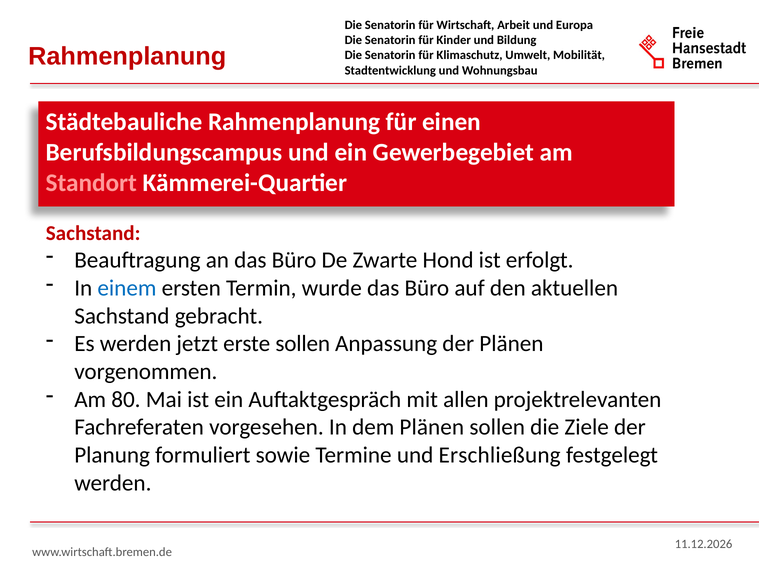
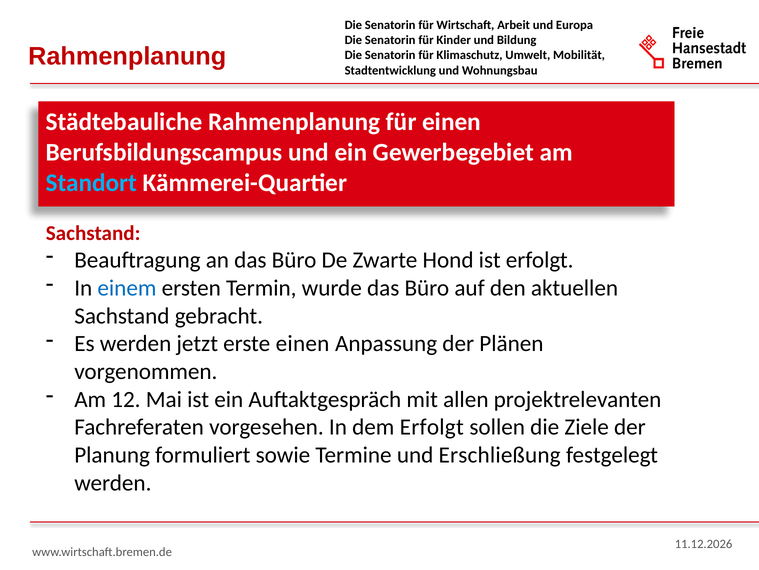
Standort colour: pink -> light blue (91, 183)
erste sollen: sollen -> einen (303, 343)
80: 80 -> 12 (126, 399)
dem Plänen: Plänen -> Erfolgt (432, 427)
